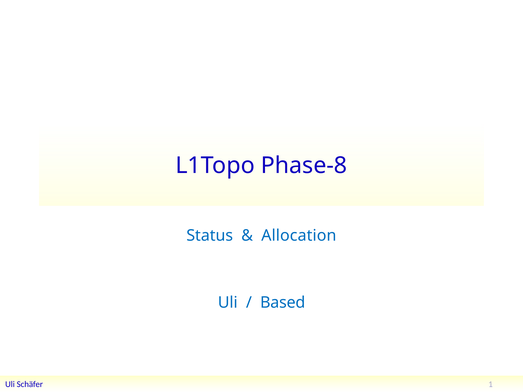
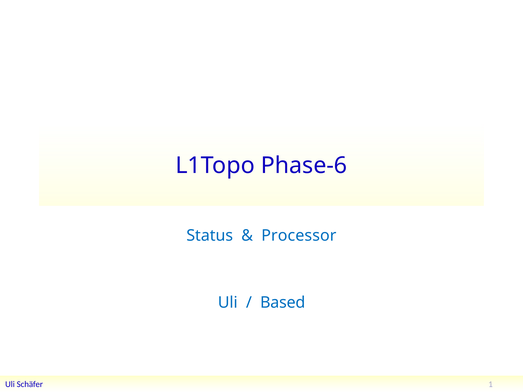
Phase-8: Phase-8 -> Phase-6 (304, 165)
Allocation: Allocation -> Processor (299, 236)
